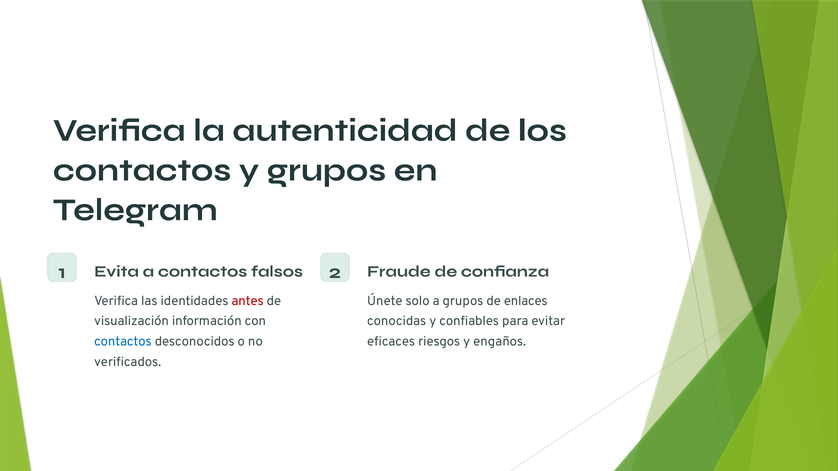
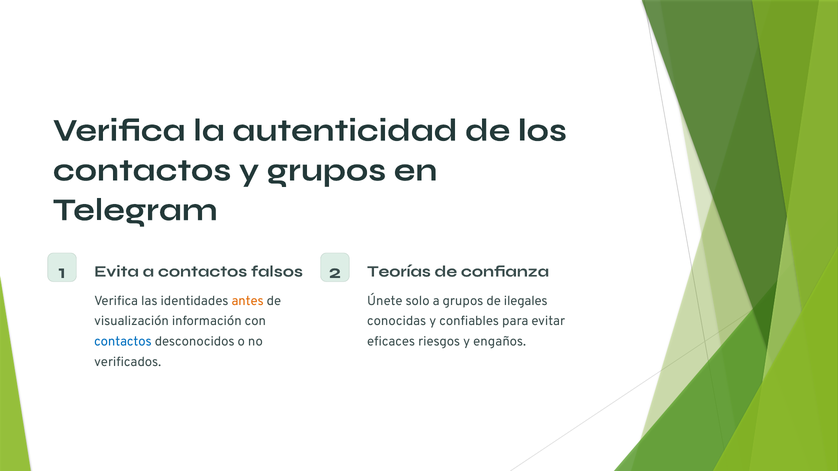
Fraude: Fraude -> Teorías (399, 272)
antes colour: red -> orange (248, 301)
enlaces: enlaces -> ilegales (526, 301)
